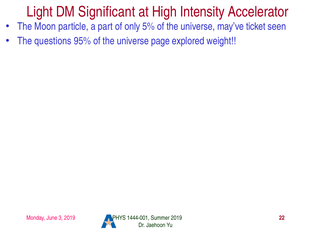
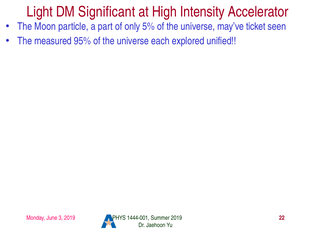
questions: questions -> measured (53, 41)
page: page -> each (160, 41)
weight: weight -> unified (221, 41)
